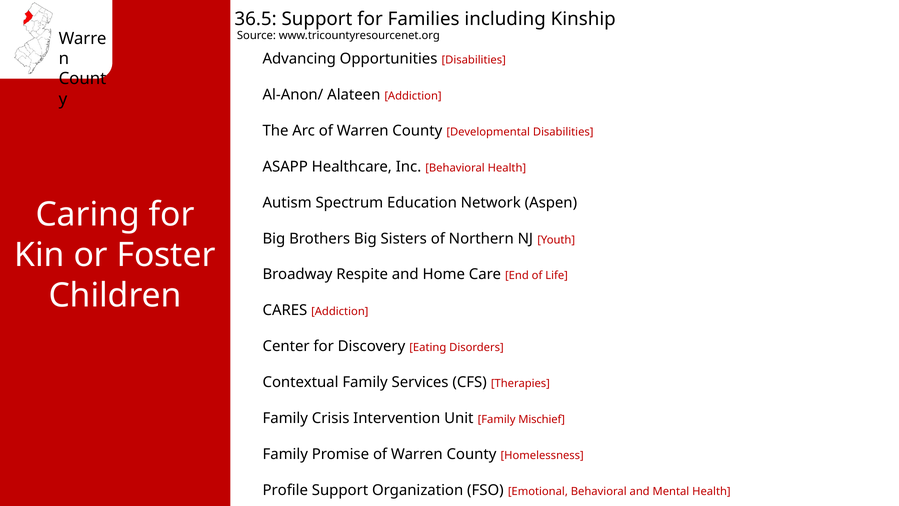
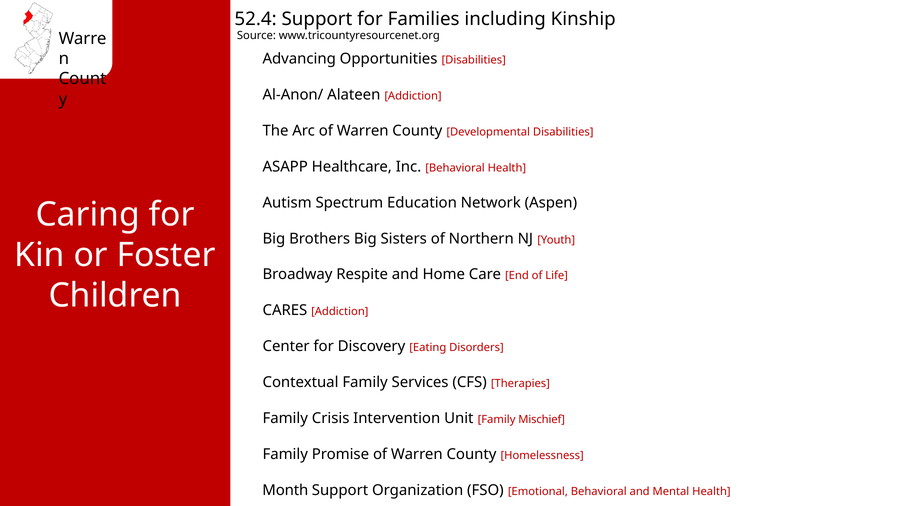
36.5: 36.5 -> 52.4 (256, 19)
Profile: Profile -> Month (285, 490)
